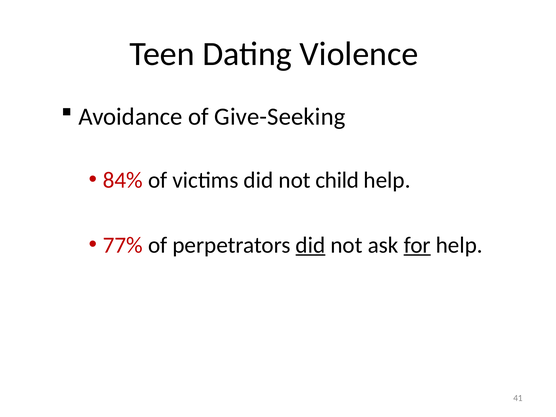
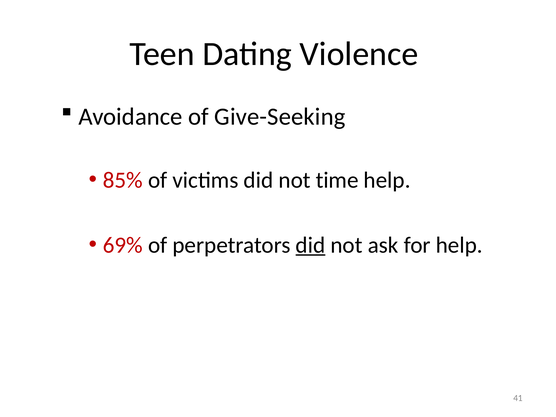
84%: 84% -> 85% (123, 180)
child: child -> time (337, 180)
77%: 77% -> 69% (123, 245)
for underline: present -> none (417, 245)
